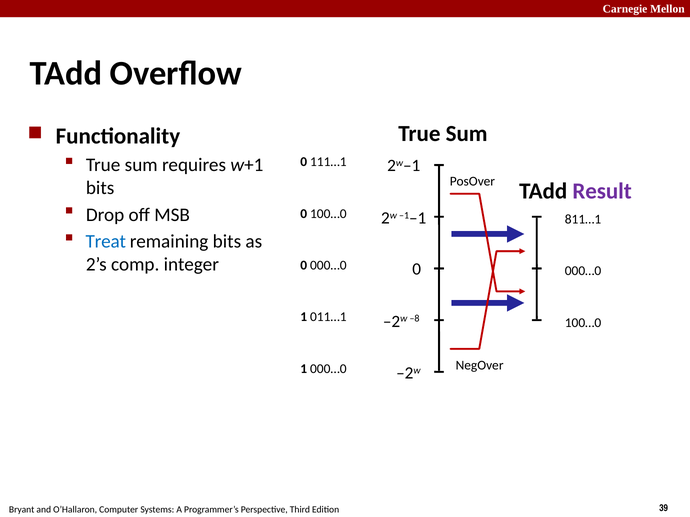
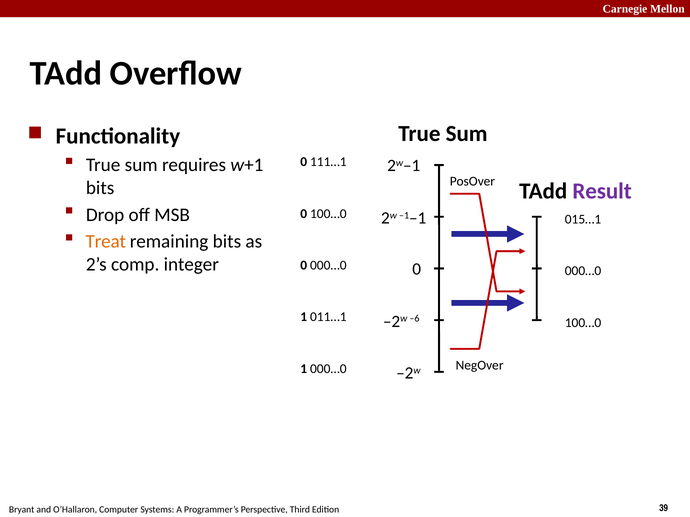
811…1: 811…1 -> 015…1 (583, 220)
Treat colour: blue -> orange (106, 242)
–8: –8 -> –6 (415, 319)
